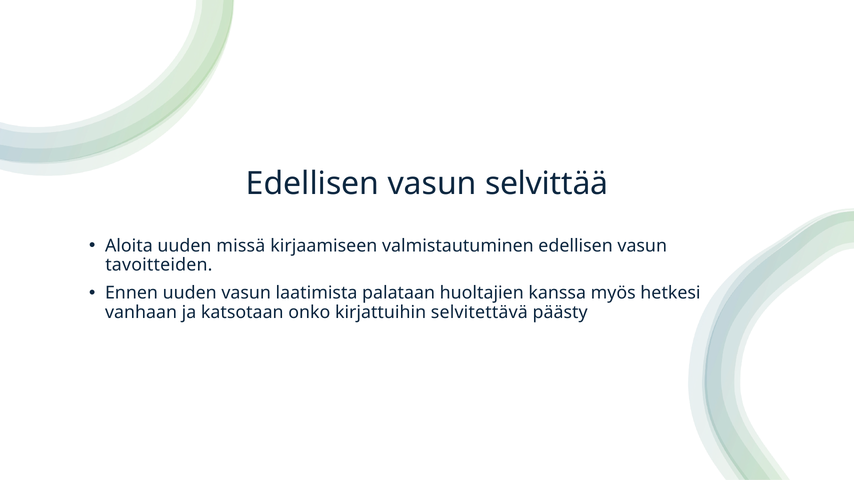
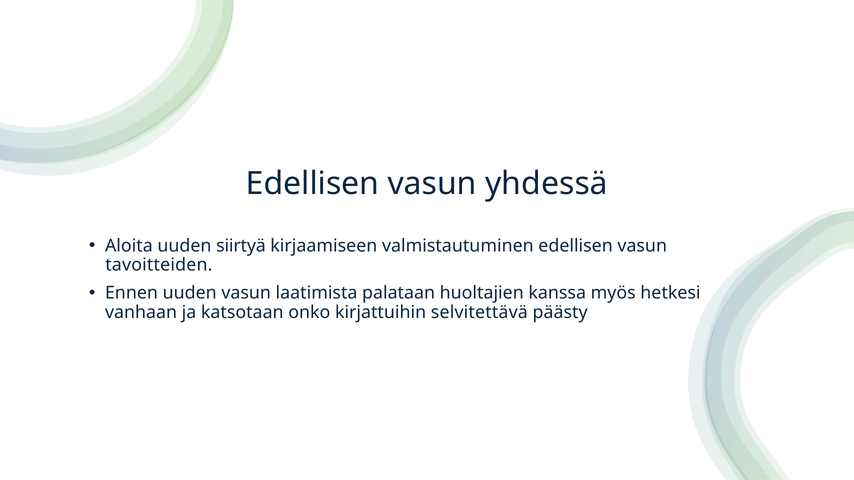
selvittää: selvittää -> yhdessä (546, 184)
missä: missä -> siirtyä (241, 246)
